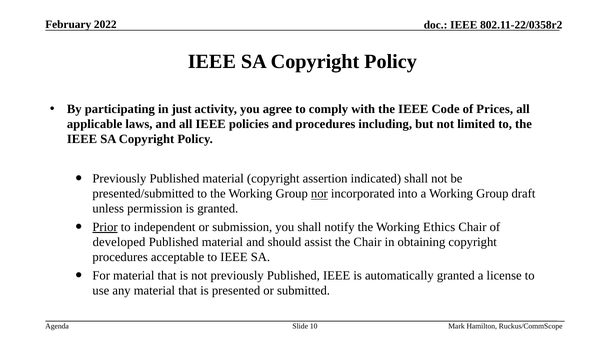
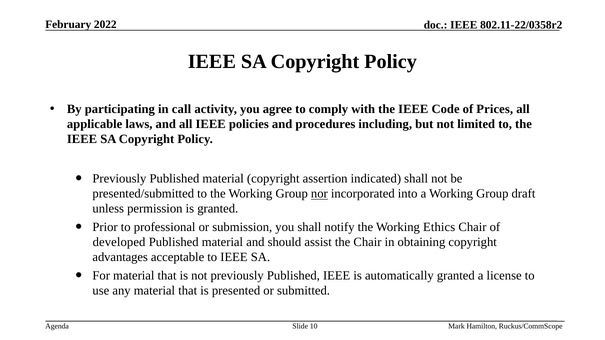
just: just -> call (181, 109)
Prior underline: present -> none (105, 227)
independent: independent -> professional (165, 227)
procedures: procedures -> advantages (120, 258)
